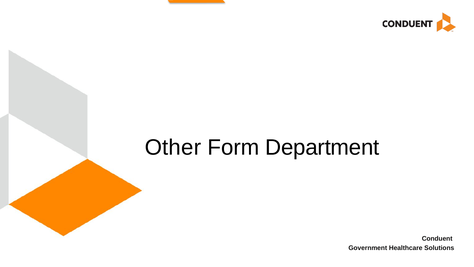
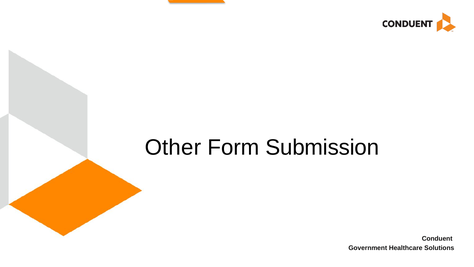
Department: Department -> Submission (322, 147)
